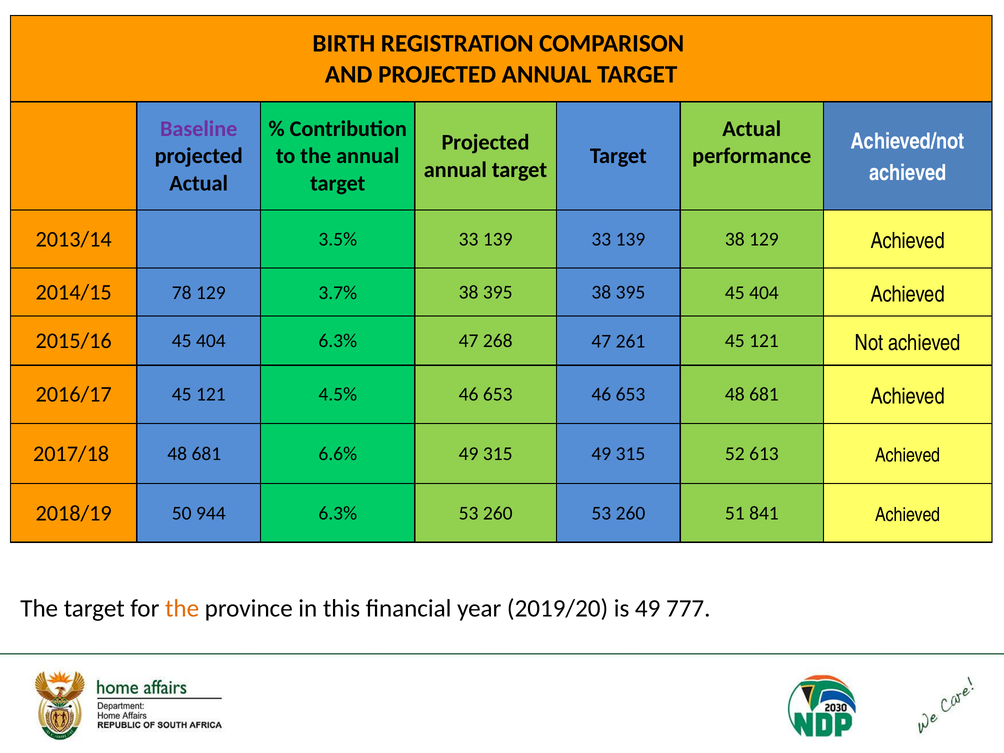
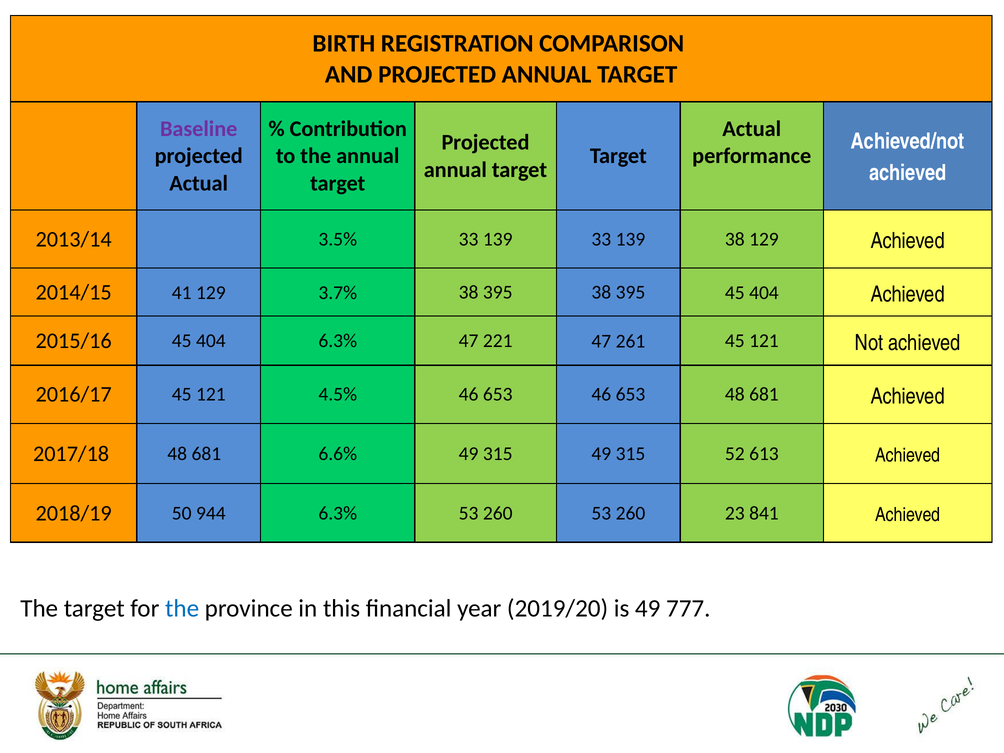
78: 78 -> 41 (182, 293)
268: 268 -> 221 (498, 341)
51: 51 -> 23 (735, 513)
the colour: orange -> blue (182, 608)
